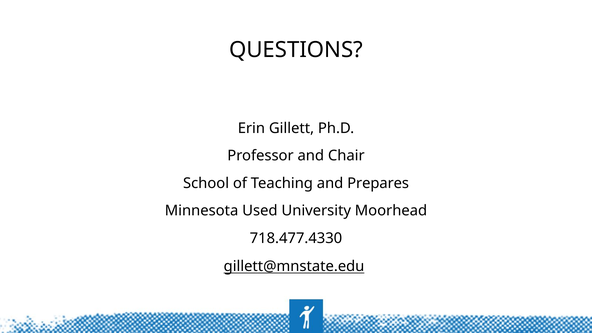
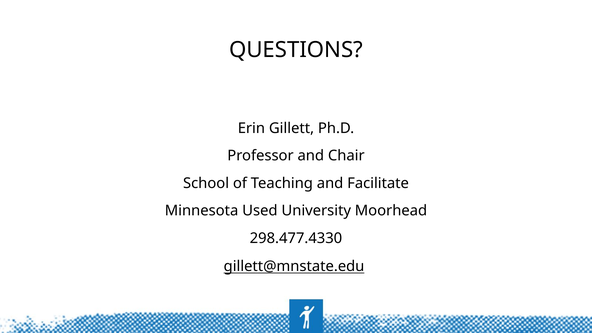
Prepares: Prepares -> Facilitate (378, 183)
718.477.4330: 718.477.4330 -> 298.477.4330 (296, 238)
